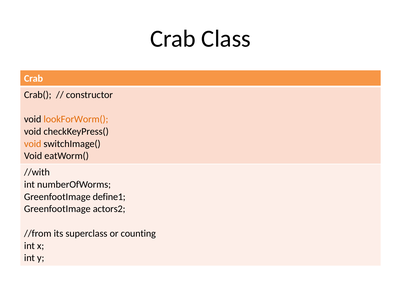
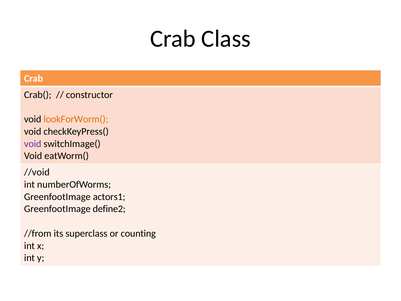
void colour: orange -> purple (33, 144)
//with: //with -> //void (37, 172)
define1: define1 -> actors1 (109, 197)
actors2: actors2 -> define2 (109, 209)
